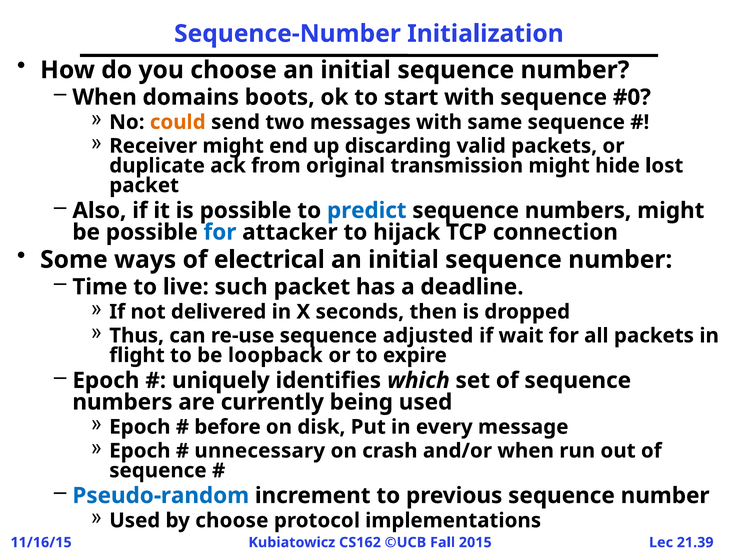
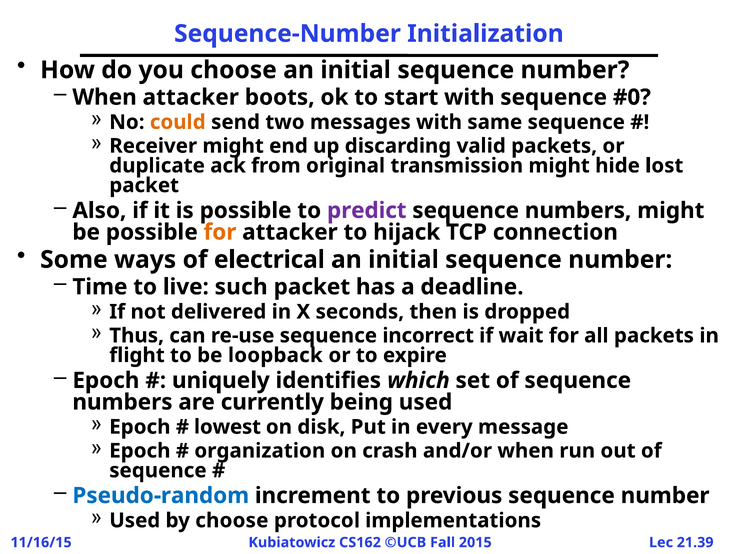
When domains: domains -> attacker (191, 97)
predict colour: blue -> purple (367, 210)
for colour: blue -> orange (220, 232)
adjusted: adjusted -> incorrect (428, 335)
before: before -> lowest (228, 427)
unnecessary: unnecessary -> organization (260, 450)
